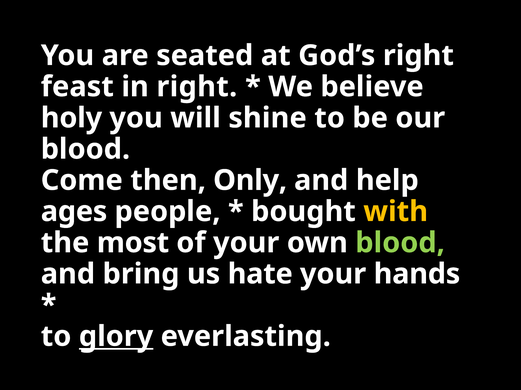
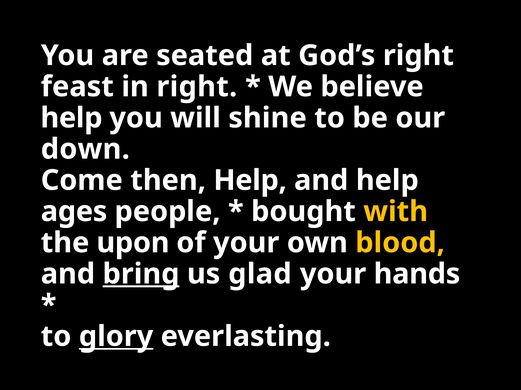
holy: holy -> help (71, 118)
blood: blood -> down (85, 149)
then Only: Only -> Help (250, 181)
most: most -> upon (133, 243)
blood colour: light green -> yellow (400, 243)
bring underline: none -> present (141, 274)
hate: hate -> glad (260, 274)
